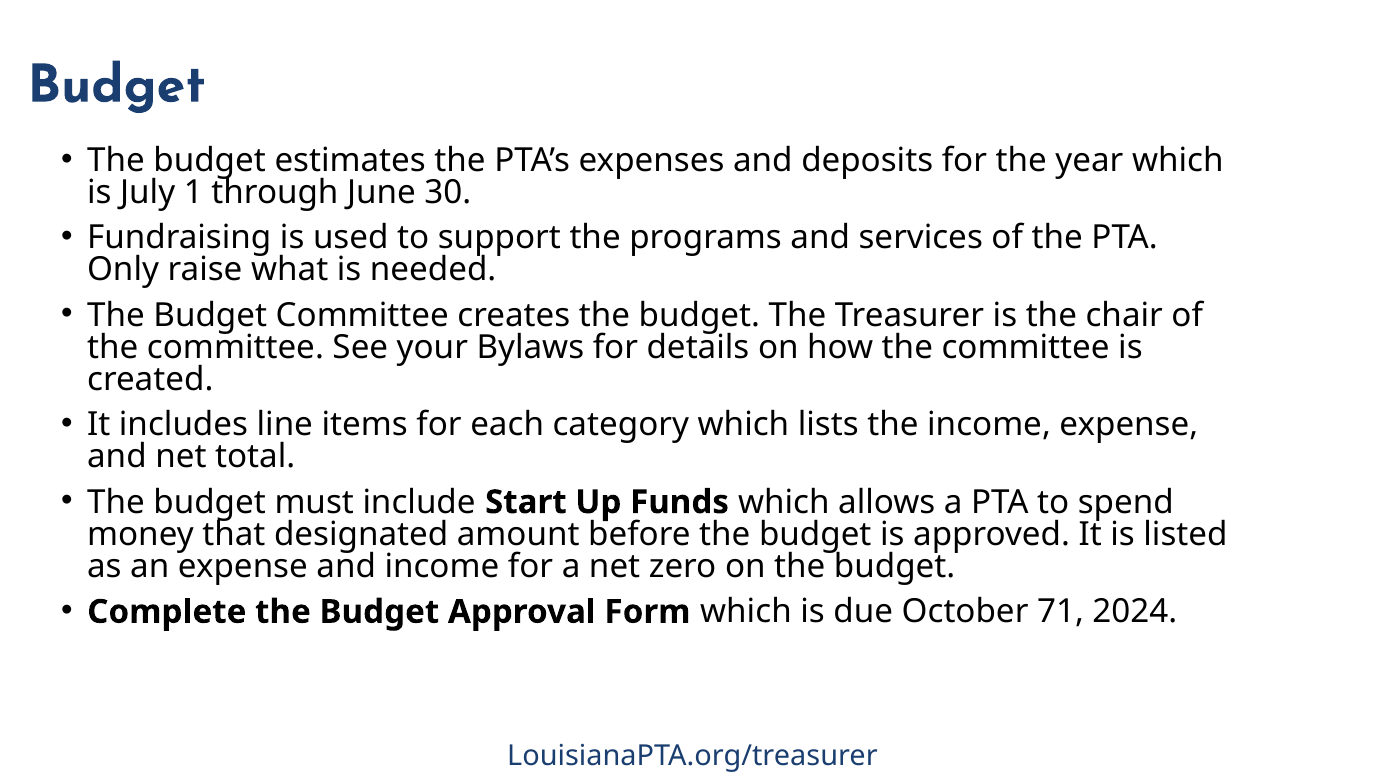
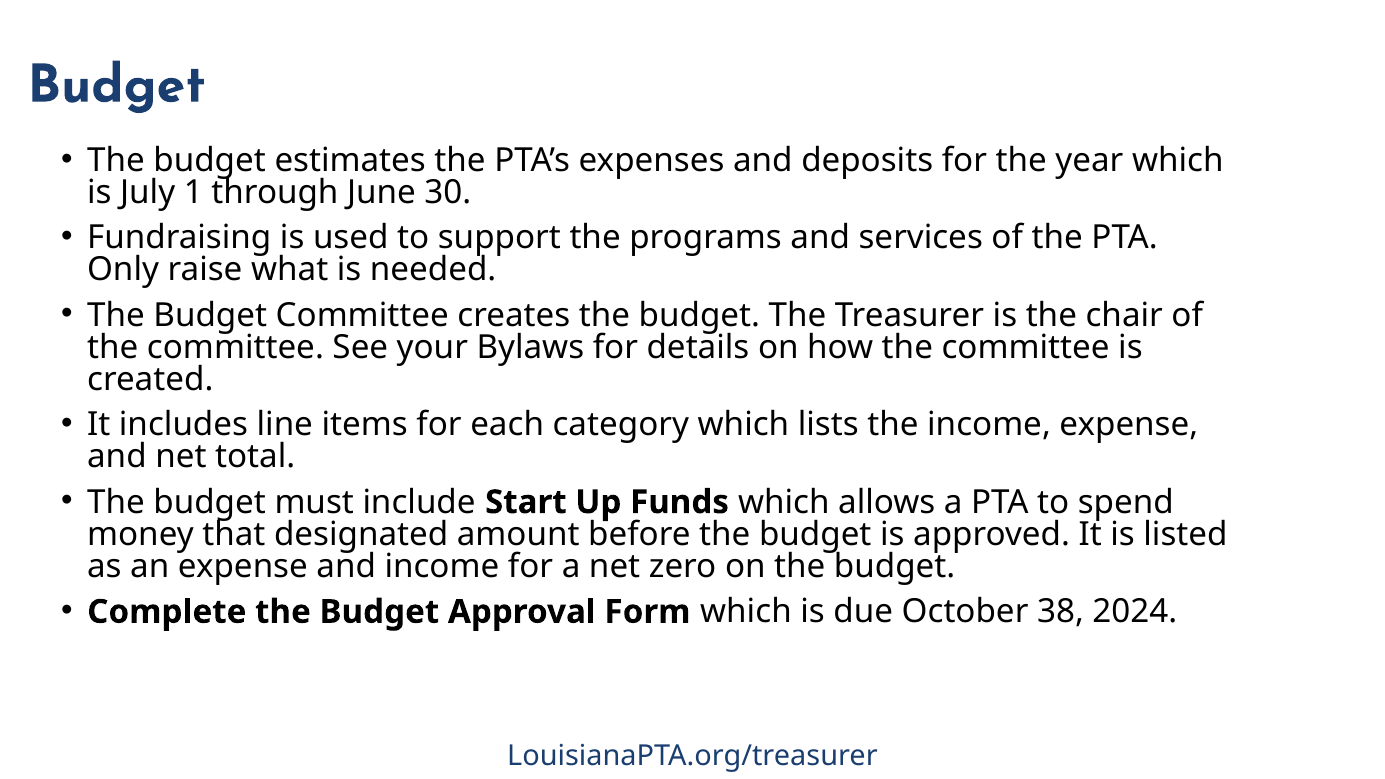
71: 71 -> 38 (1060, 612)
